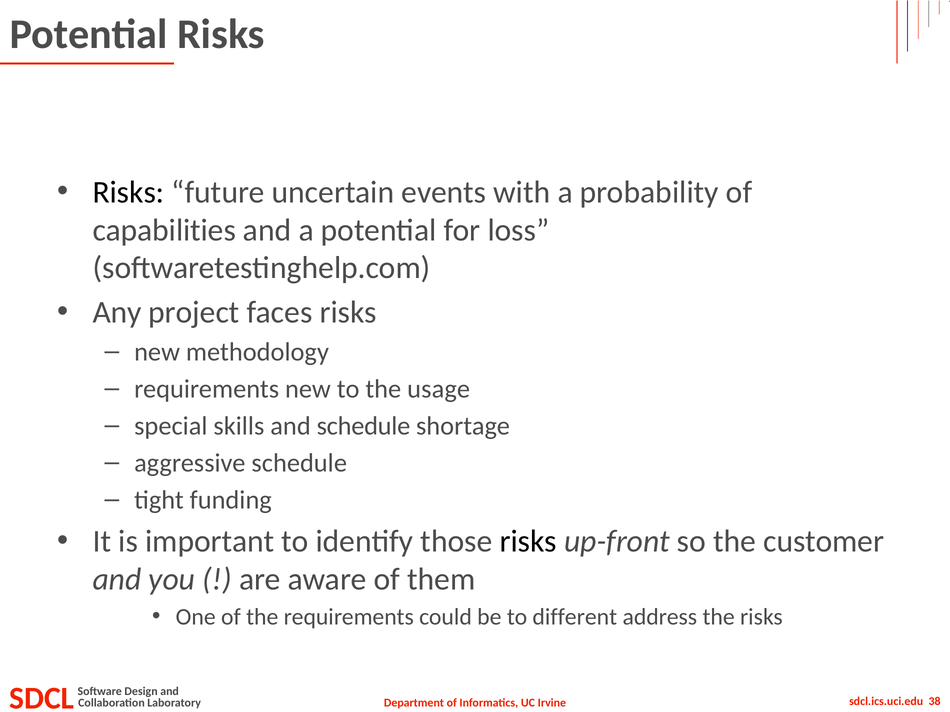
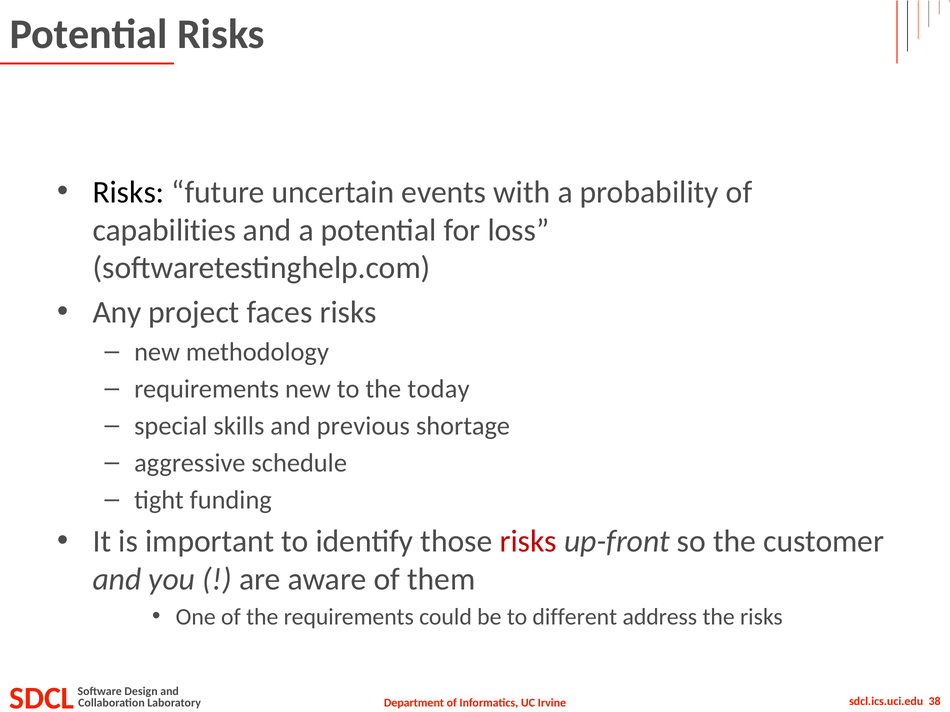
usage: usage -> today (439, 389)
and schedule: schedule -> previous (363, 426)
risks colour: black -> red (528, 542)
